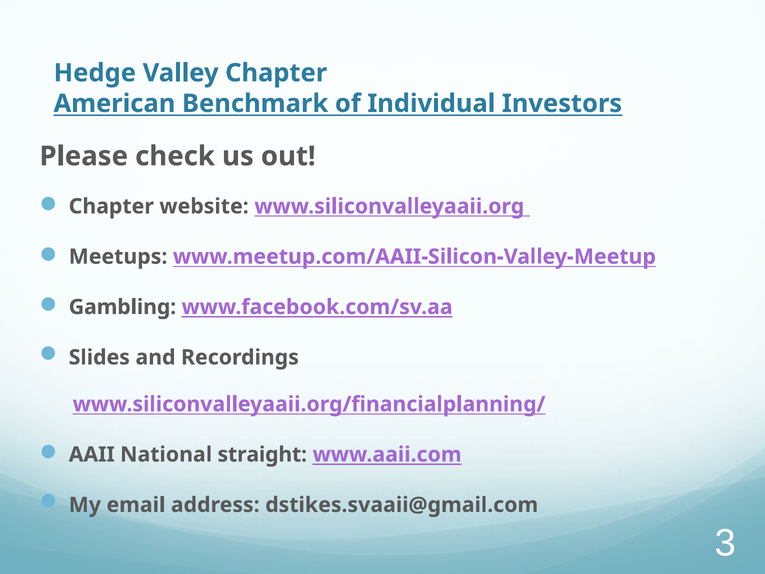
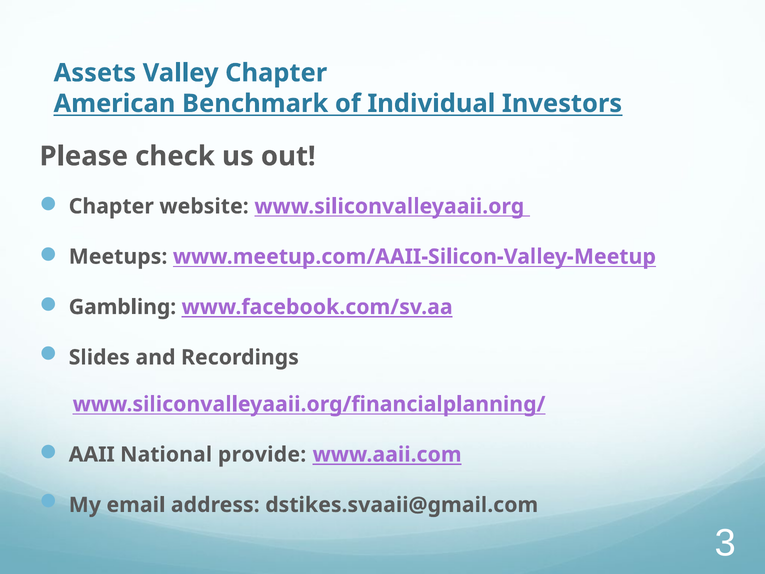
Hedge: Hedge -> Assets (95, 73)
straight: straight -> provide (262, 454)
